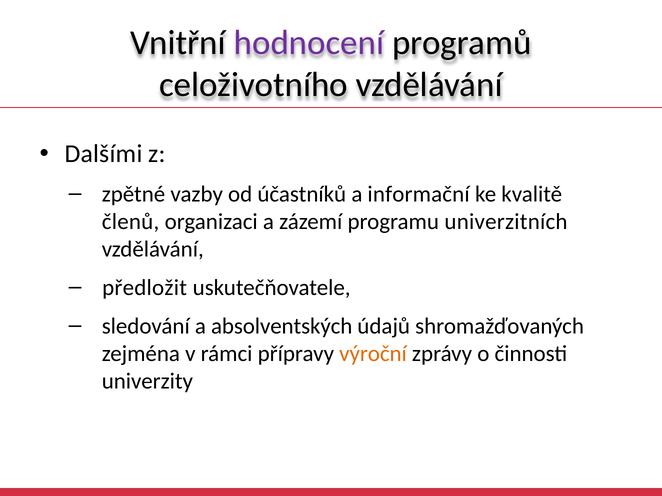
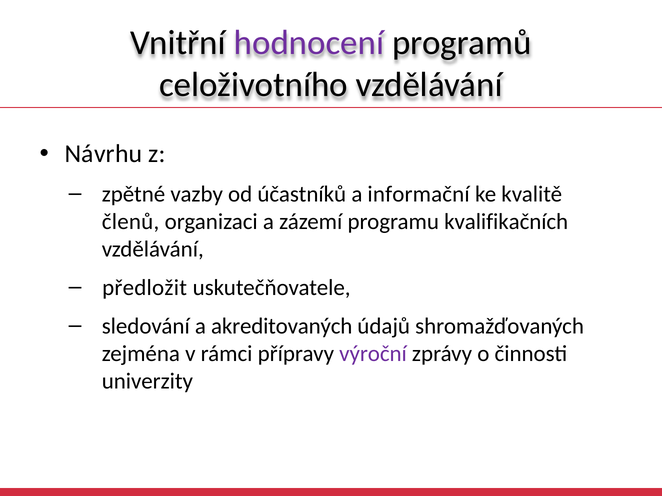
Dalšími: Dalšími -> Návrhu (103, 154)
univerzitních: univerzitních -> kvalifikačních (506, 222)
absolventských: absolventských -> akreditovaných (282, 326)
výroční colour: orange -> purple (373, 354)
